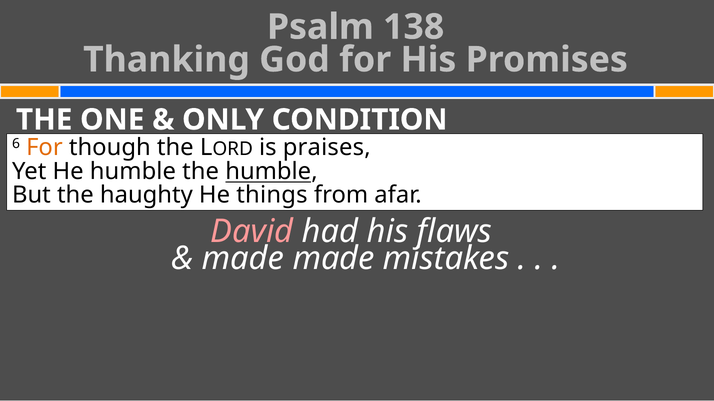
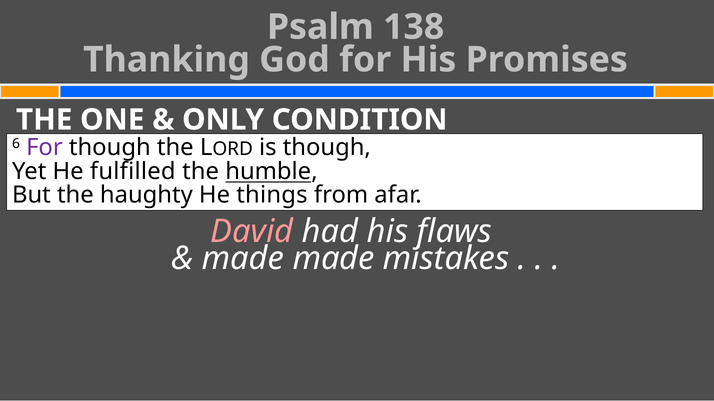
For colour: orange -> purple (44, 148)
is praises: praises -> though (327, 148)
He humble: humble -> fulfilled (133, 172)
